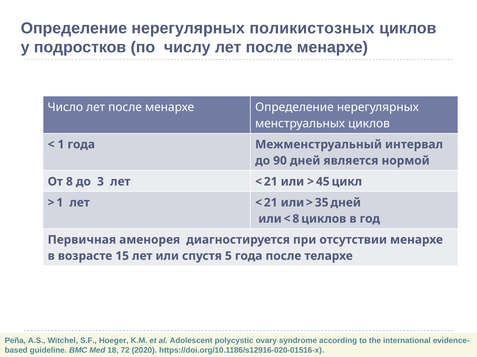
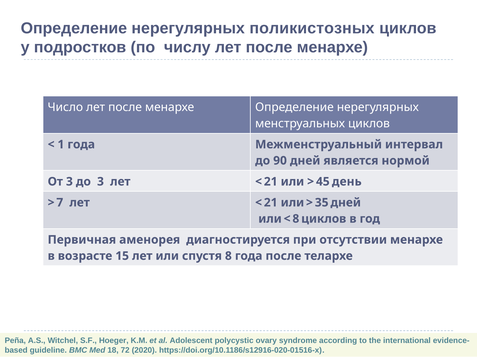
От 8: 8 -> 3 (69, 182)
цикл: цикл -> день (347, 182)
1: 1 -> 7 (60, 203)
спустя 5: 5 -> 8 (228, 256)
